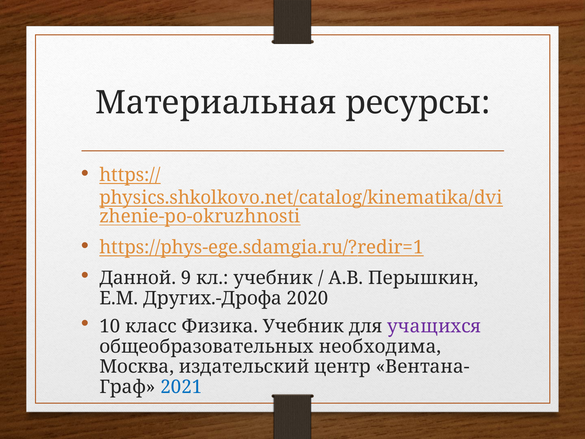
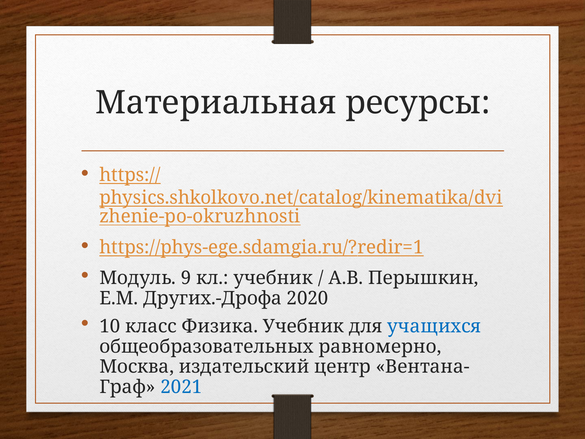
Данной: Данной -> Модуль (138, 278)
учащихся colour: purple -> blue (434, 326)
необходима: необходима -> равномерно (380, 346)
